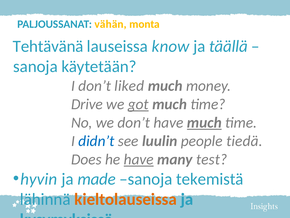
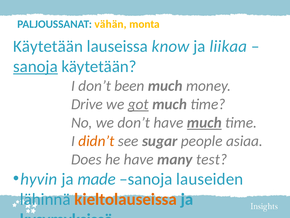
Tehtävänä: Tehtävänä -> Käytetään (48, 46)
täällä: täällä -> liikaa (228, 46)
sanoja underline: none -> present (35, 66)
liked: liked -> been (129, 86)
didn’t colour: blue -> orange (96, 141)
luulin: luulin -> sugar (160, 141)
tiedä: tiedä -> asiaa (244, 141)
have underline: present -> none (139, 159)
tekemistä: tekemistä -> lauseiden (210, 179)
